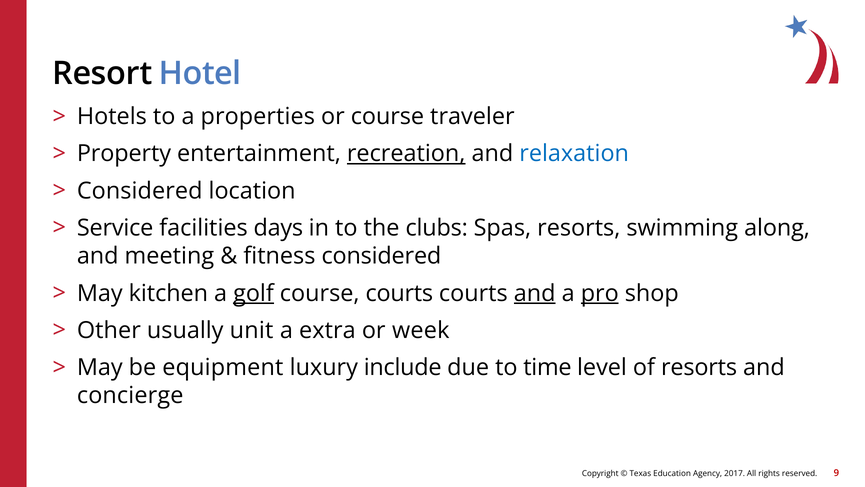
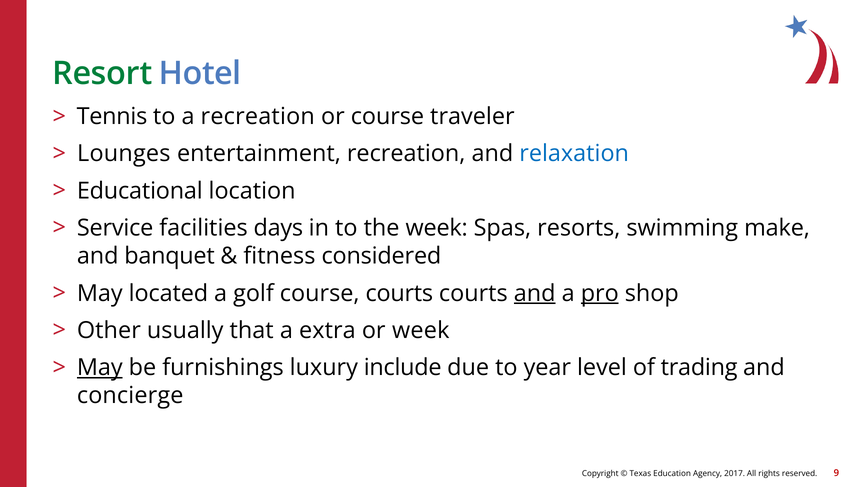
Resort colour: black -> green (102, 73)
Hotels: Hotels -> Tennis (112, 116)
a properties: properties -> recreation (258, 116)
Property: Property -> Lounges (124, 154)
recreation underline: present -> none (406, 154)
Considered: Considered -> Educational (140, 191)
the clubs: clubs -> week (437, 228)
along: along -> make (777, 228)
meeting: meeting -> banquet (170, 256)
kitchen: kitchen -> located (168, 293)
golf underline: present -> none (253, 293)
unit: unit -> that (252, 330)
May underline: none -> present (100, 367)
equipment: equipment -> furnishings (223, 367)
time: time -> year (547, 367)
of resorts: resorts -> trading (699, 367)
